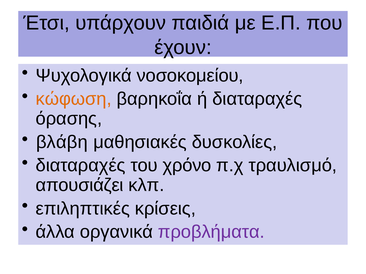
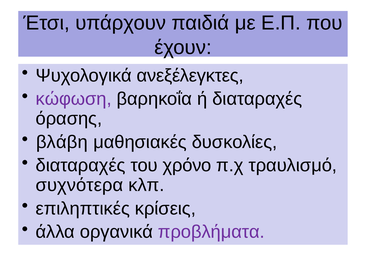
νοσοκομείου: νοσοκομείου -> ανεξέλεγκτες (190, 76)
κώφωση colour: orange -> purple (74, 99)
απουσιάζει: απουσιάζει -> συχνότερα (79, 185)
